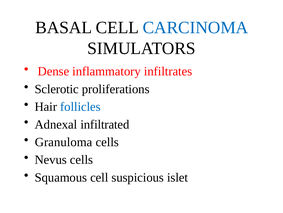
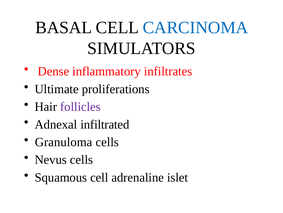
Sclerotic: Sclerotic -> Ultimate (57, 89)
follicles colour: blue -> purple (80, 106)
suspicious: suspicious -> adrenaline (138, 177)
